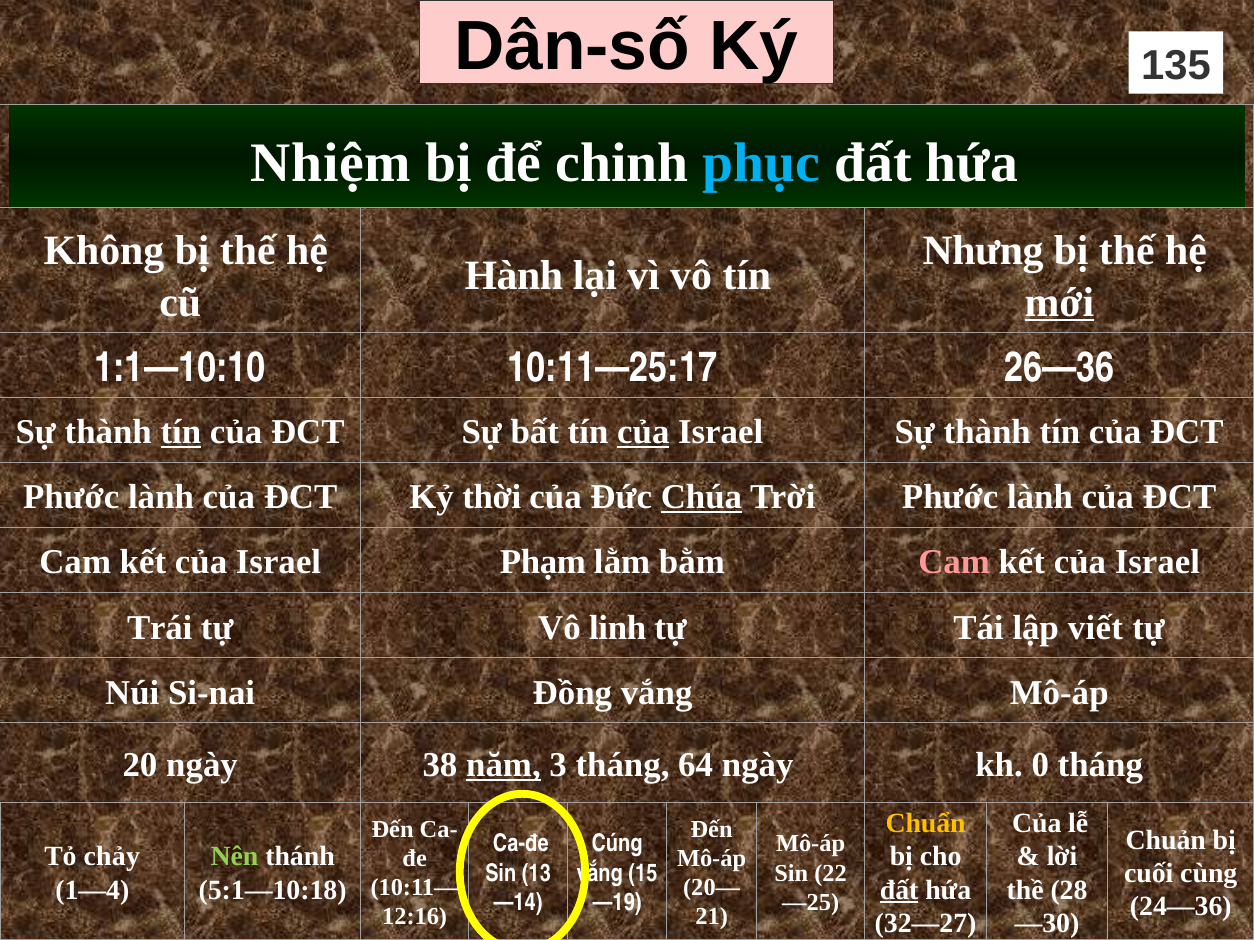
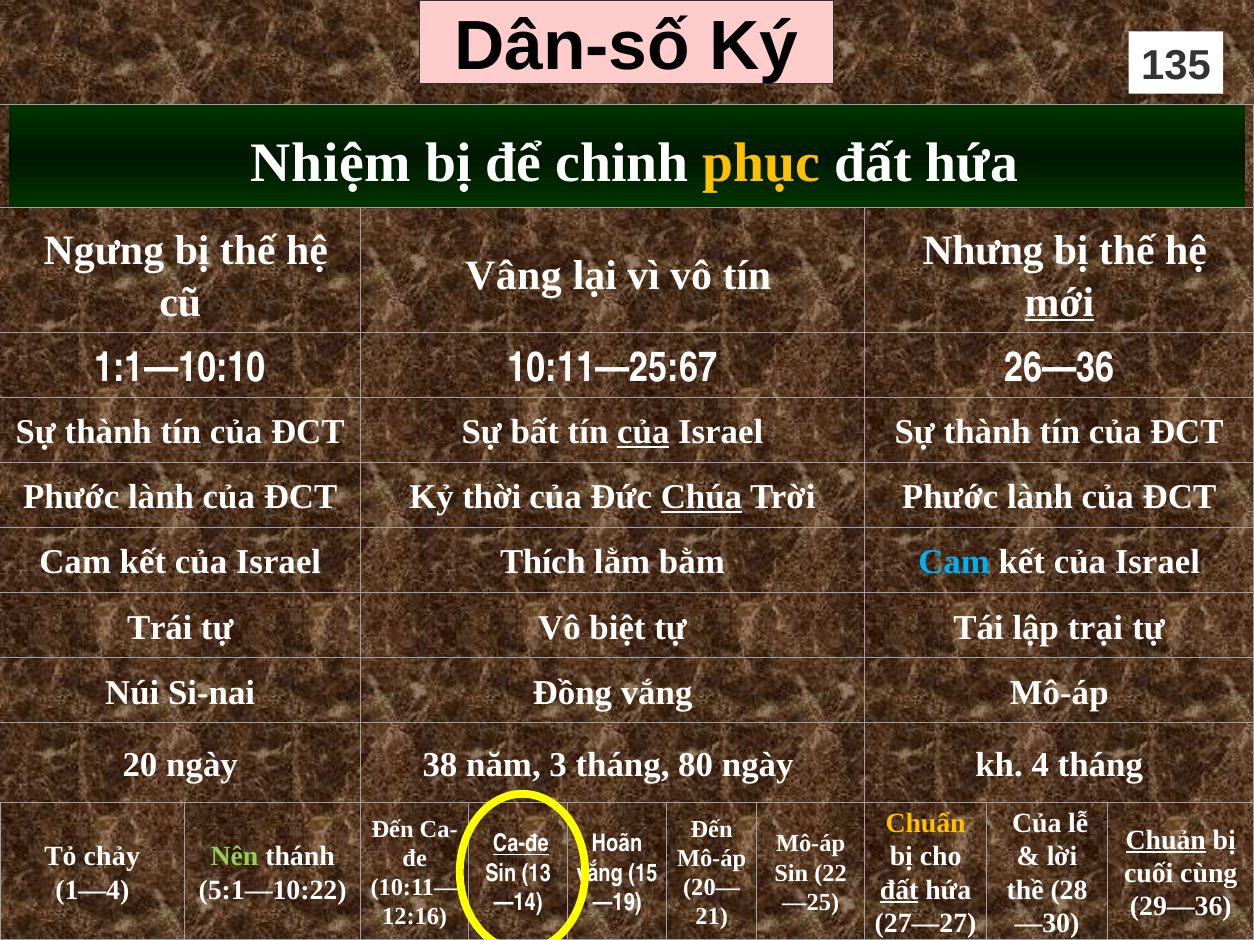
phục colour: light blue -> yellow (762, 163)
Không: Không -> Ngưng (104, 251)
Hành: Hành -> Vâng (513, 276)
10:11—25:17: 10:11—25:17 -> 10:11—25:67 (613, 368)
tín underline: present -> none (181, 432)
Phạm: Phạm -> Thích (543, 563)
Cam colour: pink -> light blue (954, 563)
linh: linh -> biệt (617, 628)
viết: viết -> trại (1095, 628)
năm underline: present -> none (503, 766)
64: 64 -> 80 (696, 766)
0: 0 -> 4 (1040, 766)
Chuản underline: none -> present (1166, 840)
Ca-đe underline: none -> present (521, 844)
Cúng: Cúng -> Hoãn (617, 844)
5:1—10:18: 5:1—10:18 -> 5:1—10:22 (273, 890)
24—36: 24—36 -> 29—36 (1181, 907)
32—27: 32—27 -> 27—27 (926, 924)
